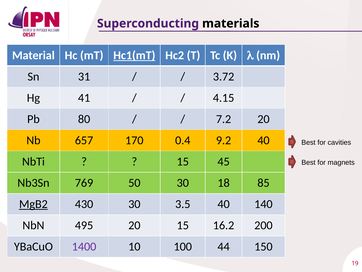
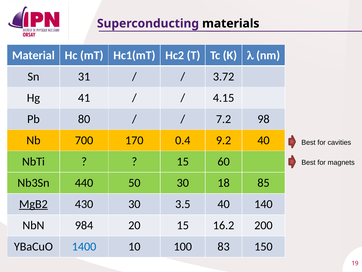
Hc1(mT underline: present -> none (134, 55)
7.2 20: 20 -> 98 (263, 119)
657: 657 -> 700 (84, 140)
45: 45 -> 60 (224, 161)
769: 769 -> 440 (84, 183)
495: 495 -> 984 (84, 225)
1400 colour: purple -> blue (84, 246)
44: 44 -> 83 (224, 246)
